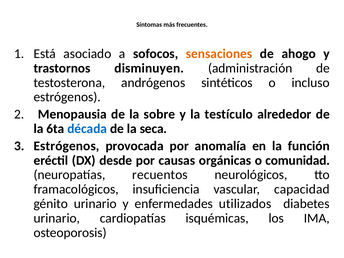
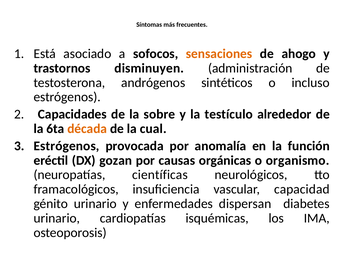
Menopausia: Menopausia -> Capacidades (72, 114)
década colour: blue -> orange (87, 129)
seca: seca -> cual (153, 129)
desde: desde -> gozan (116, 160)
comunidad: comunidad -> organismo (298, 160)
recuentos: recuentos -> científicas (160, 175)
utilizados: utilizados -> dispersan (245, 204)
